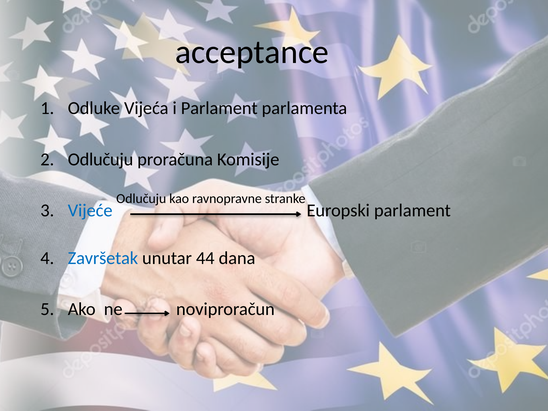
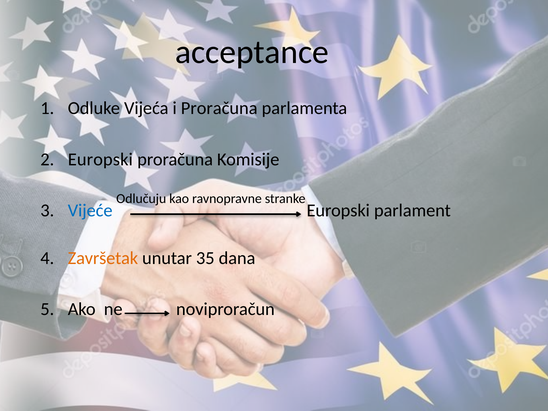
i Parlament: Parlament -> Proračuna (219, 108)
Odlučuju: Odlučuju -> Europski (100, 159)
Završetak colour: blue -> orange (103, 258)
44: 44 -> 35 (205, 258)
